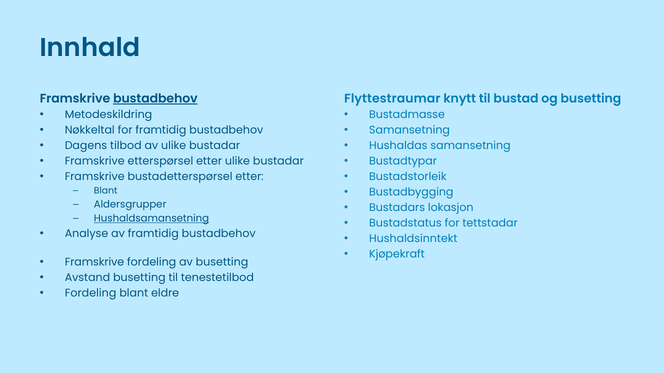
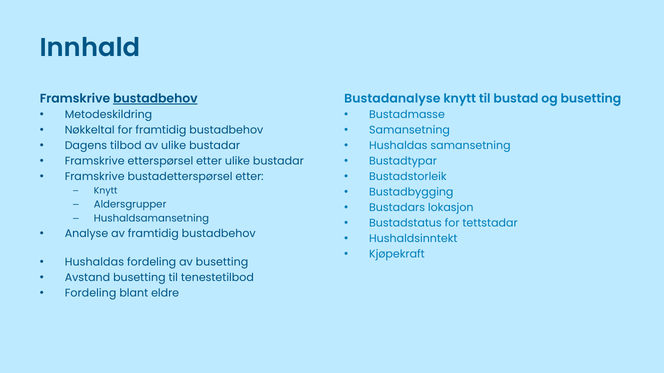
Flyttestraumar: Flyttestraumar -> Bustadanalyse (392, 99)
Blant: Blant -> Knytt (106, 191)
Hushaldsamansetning underline: present -> none (151, 219)
Framskrive: Framskrive -> Hushaldas (94, 263)
